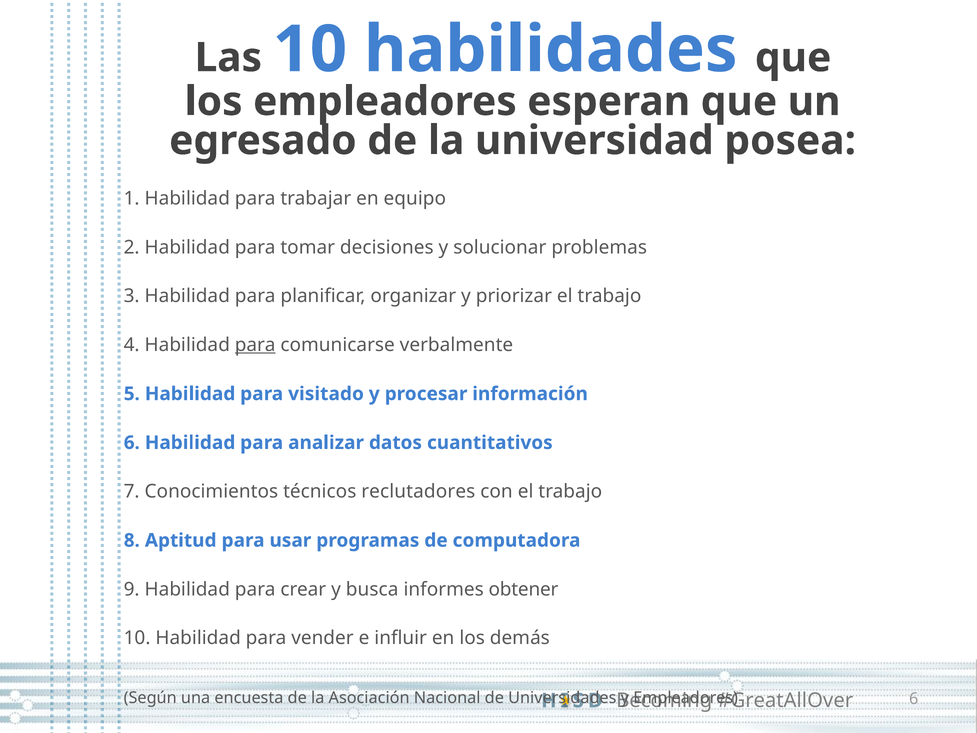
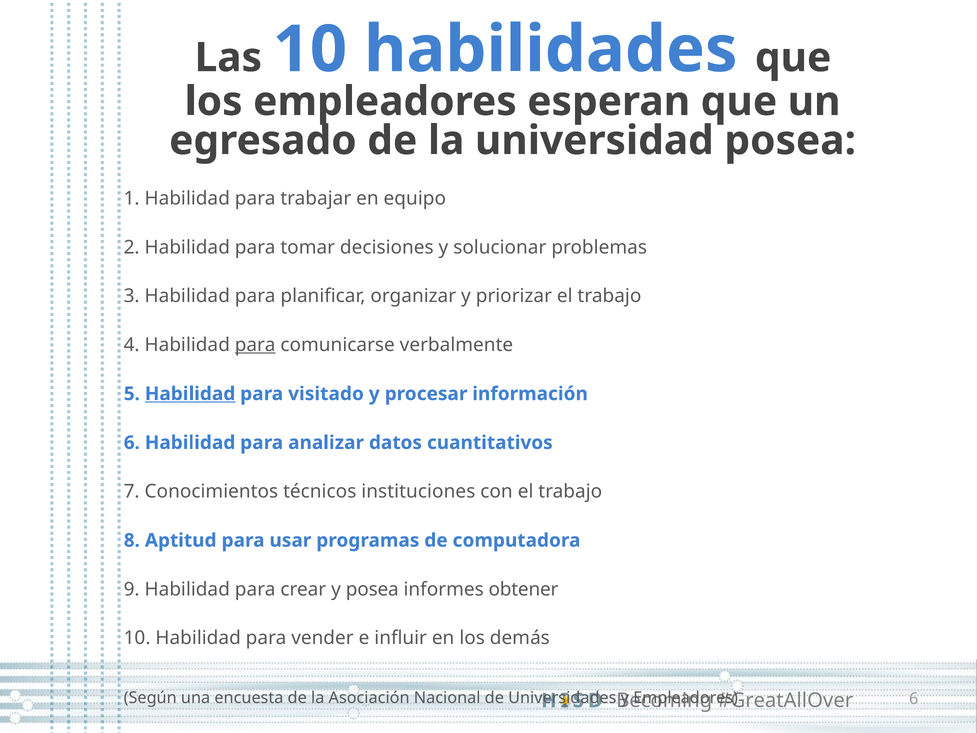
Habilidad underline: none -> present (190, 394)
reclutadores: reclutadores -> instituciones (418, 491)
y busca: busca -> posea (372, 589)
